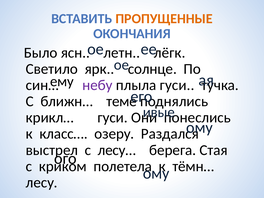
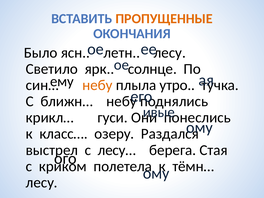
летн лёгк: лёгк -> лесу (170, 53)
небу colour: purple -> orange (97, 85)
плыла гуси: гуси -> утро (177, 85)
ближн… теме: теме -> небу (122, 101)
